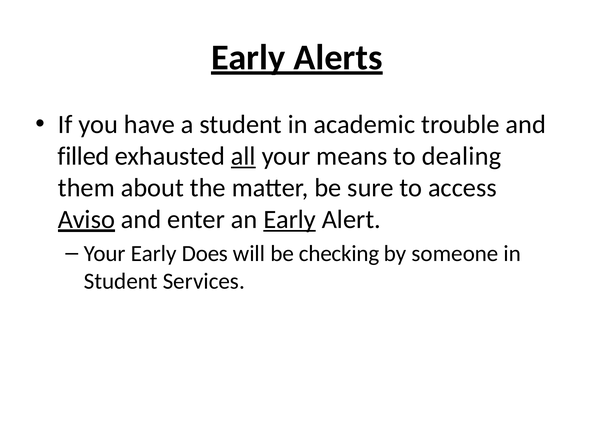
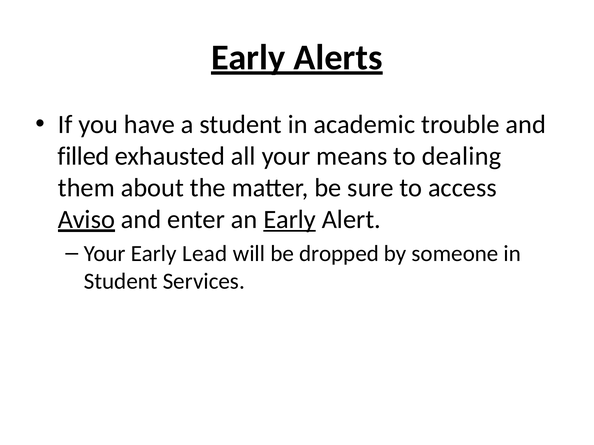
all underline: present -> none (243, 156)
Does: Does -> Lead (205, 254)
checking: checking -> dropped (339, 254)
